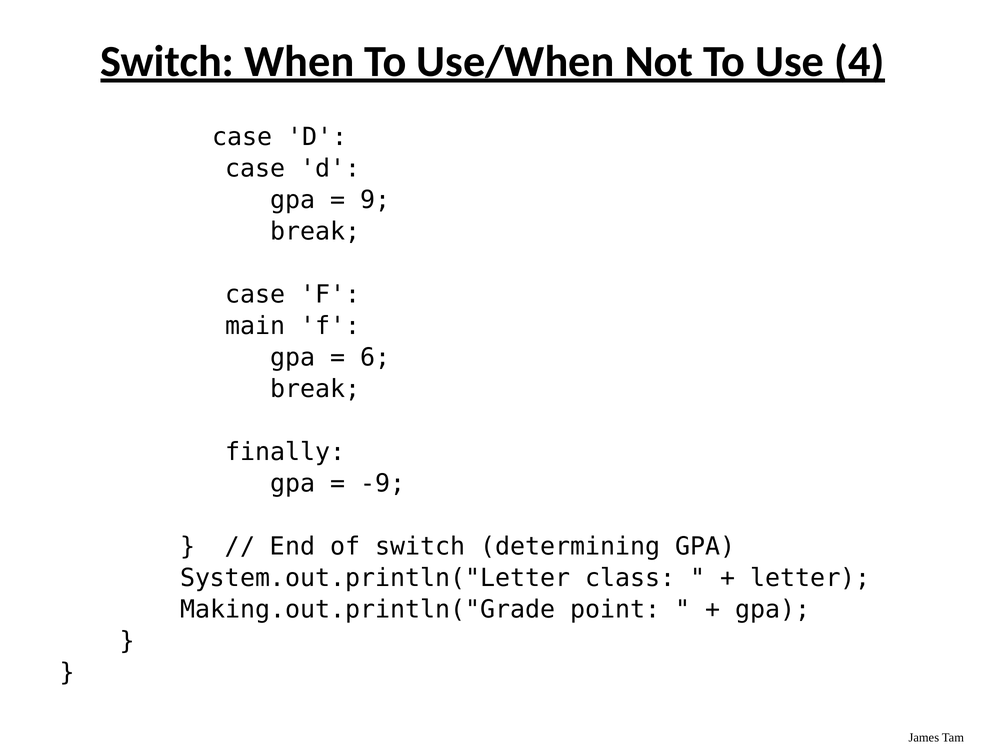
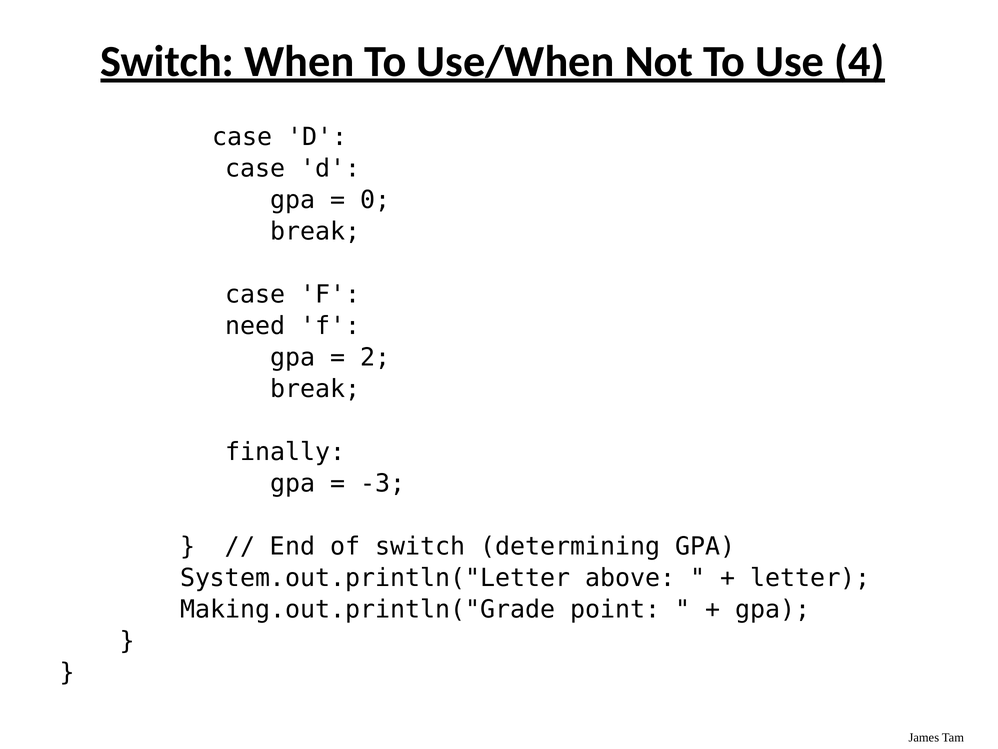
9: 9 -> 0 (375, 200)
main: main -> need (255, 326)
6: 6 -> 2 (375, 357)
-9: -9 -> -3 (383, 483)
class: class -> above (630, 577)
